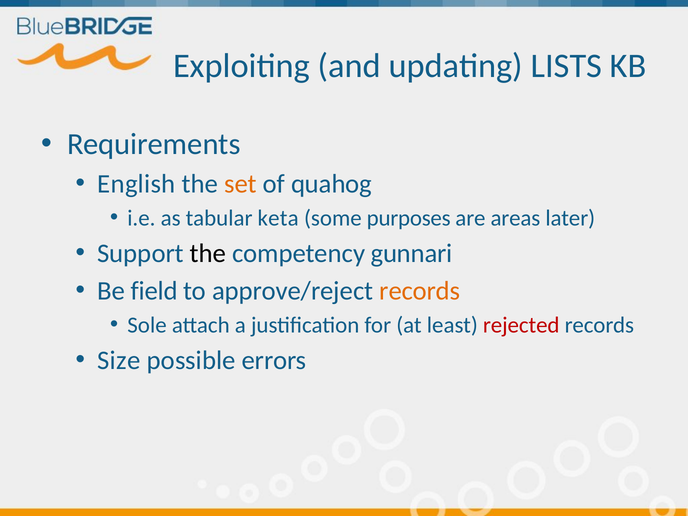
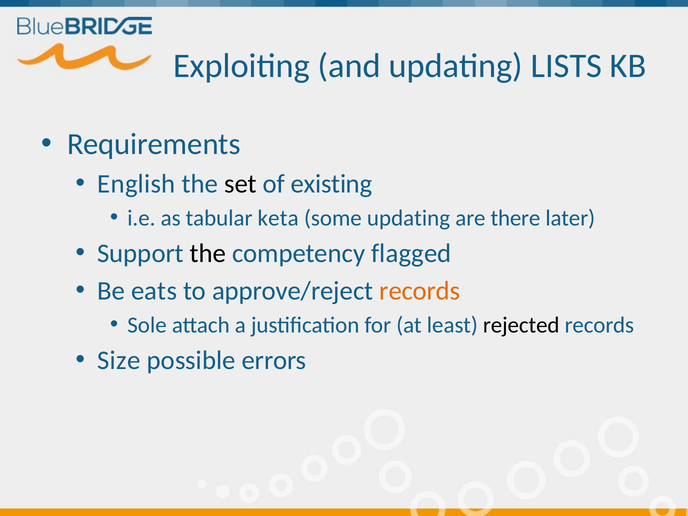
set colour: orange -> black (240, 184)
quahog: quahog -> existing (332, 184)
some purposes: purposes -> updating (409, 218)
areas: areas -> there (515, 218)
gunnari: gunnari -> flagged (411, 253)
field: field -> eats (154, 291)
rejected colour: red -> black (521, 325)
